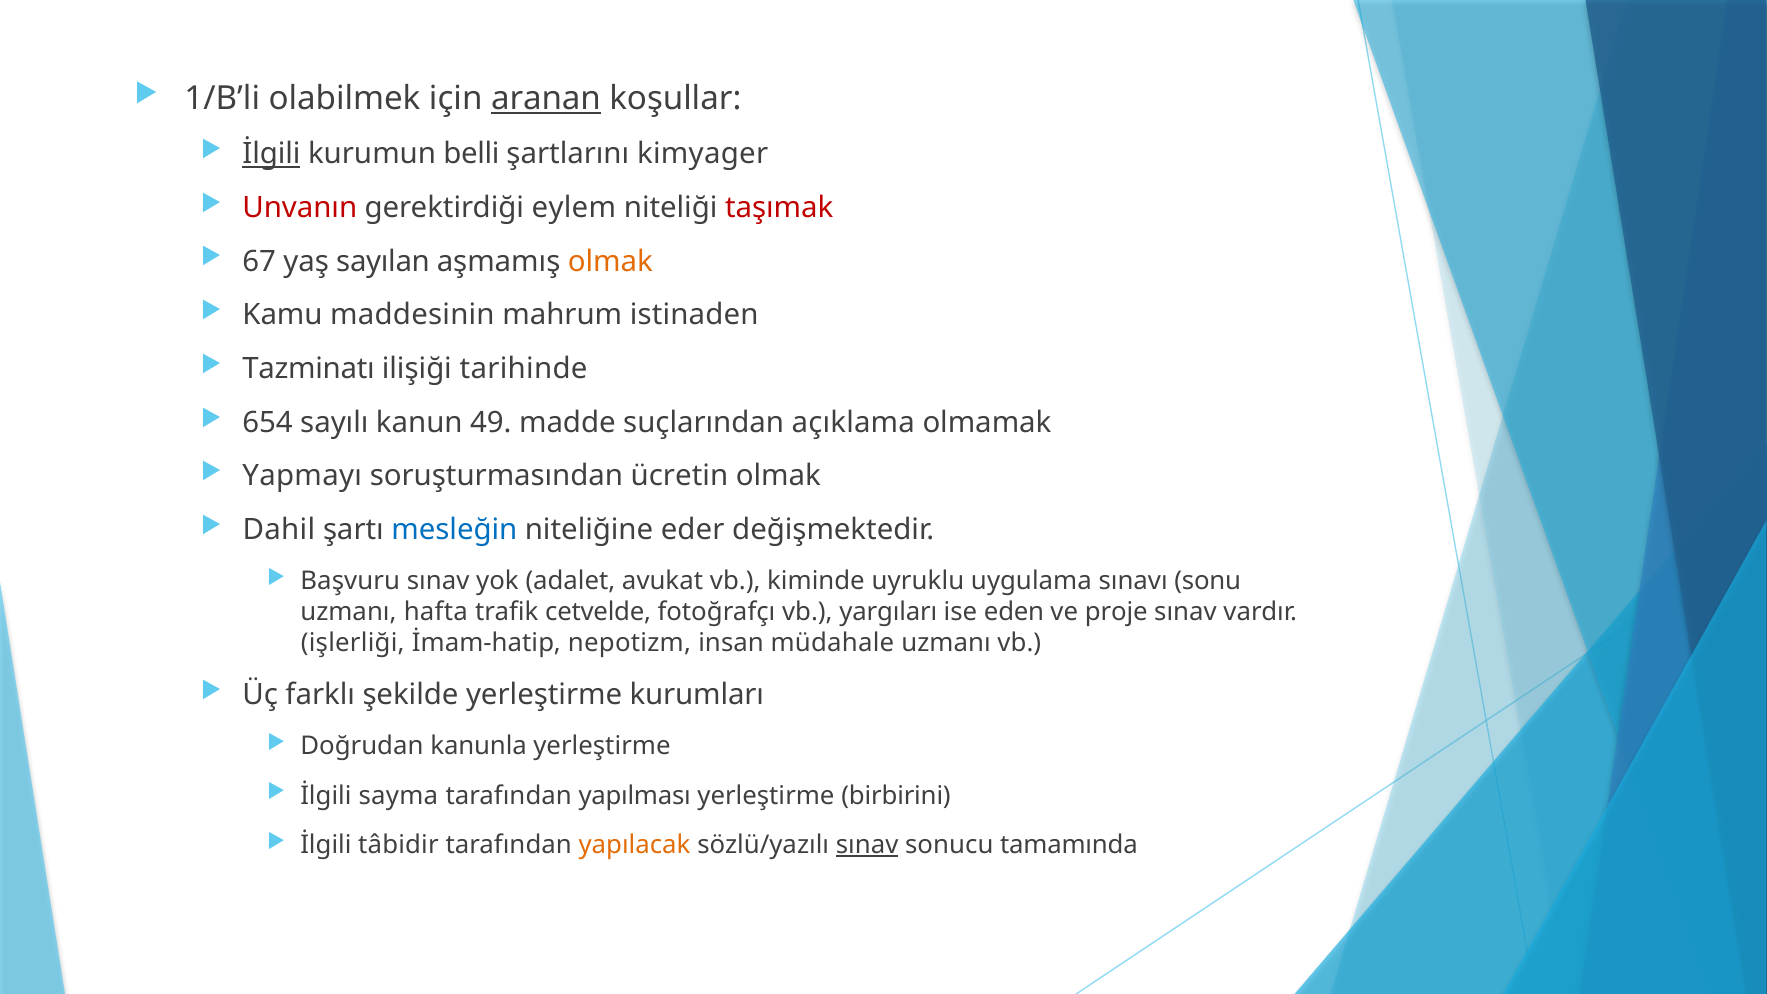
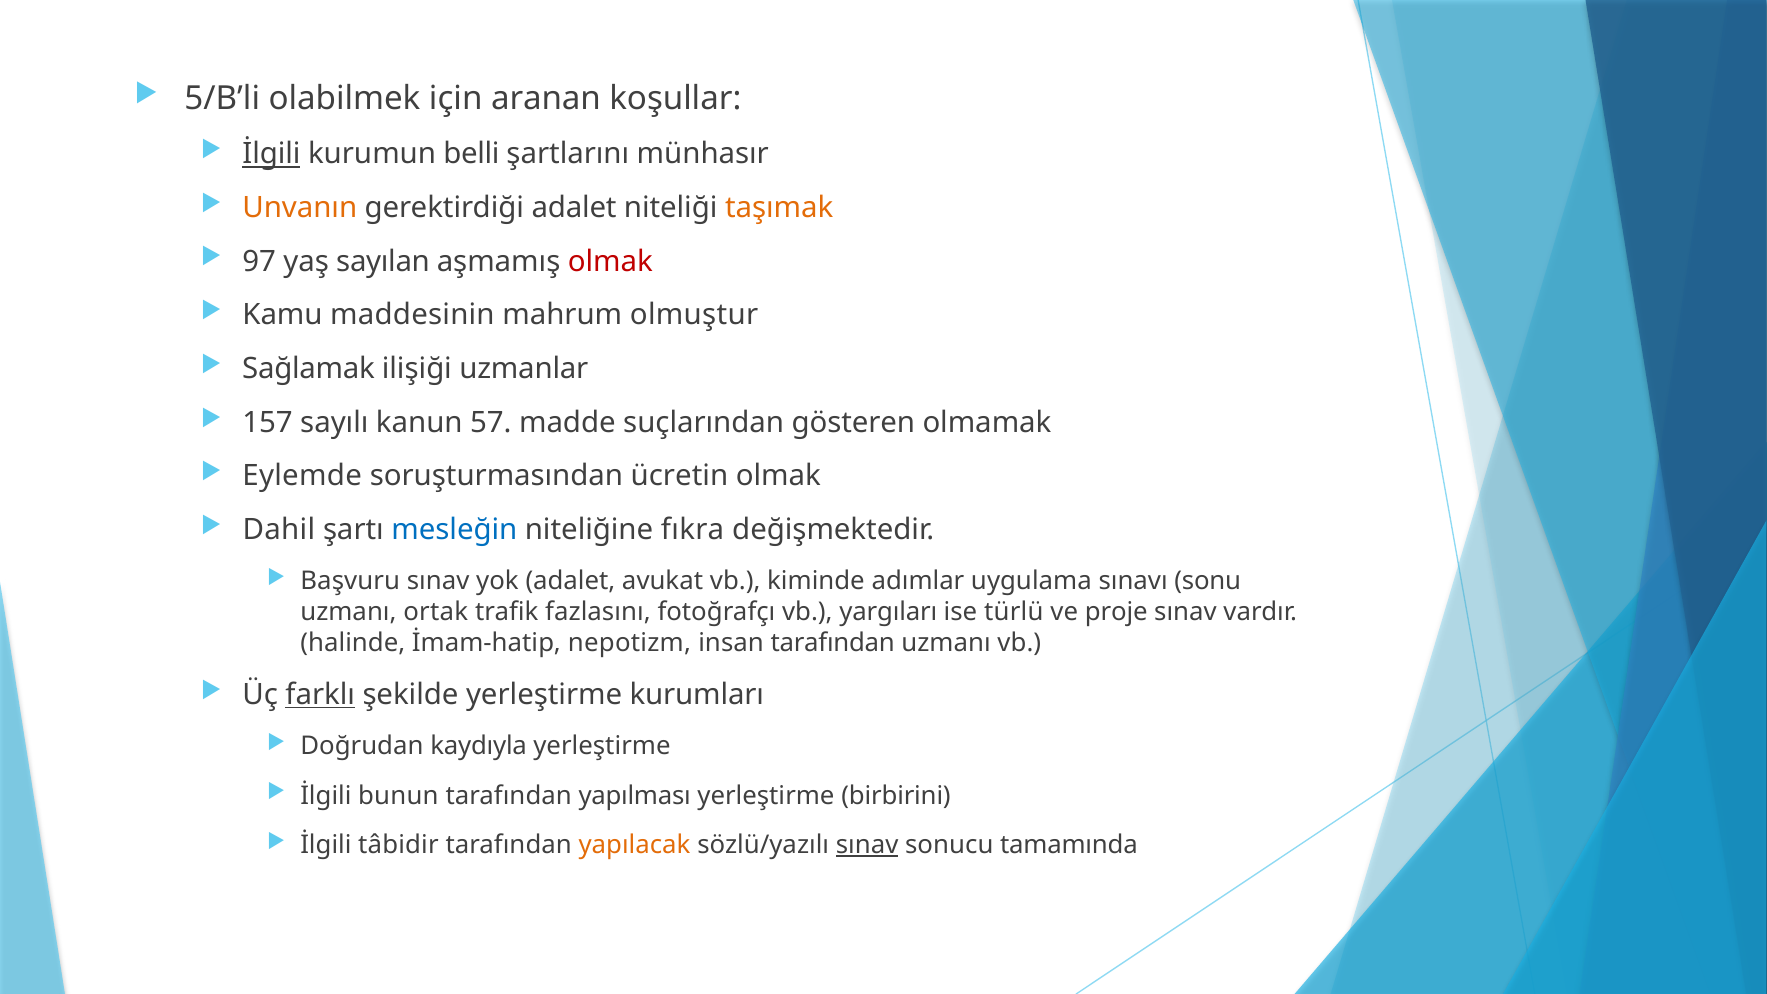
1/B’li: 1/B’li -> 5/B’li (222, 98)
aranan underline: present -> none (546, 98)
kimyager: kimyager -> münhasır (703, 154)
Unvanın colour: red -> orange (300, 208)
gerektirdiği eylem: eylem -> adalet (574, 208)
taşımak colour: red -> orange (779, 208)
67: 67 -> 97 (259, 261)
olmak colour: orange -> red (610, 261)
istinaden: istinaden -> olmuştur (694, 315)
Tazminatı: Tazminatı -> Sağlamak (309, 369)
tarihinde: tarihinde -> uzmanlar (524, 369)
654: 654 -> 157 (268, 422)
49: 49 -> 57 (491, 422)
açıklama: açıklama -> gösteren (853, 422)
Yapmayı: Yapmayı -> Eylemde (302, 476)
eder: eder -> fıkra (693, 530)
uyruklu: uyruklu -> adımlar (918, 581)
hafta: hafta -> ortak (436, 612)
cetvelde: cetvelde -> fazlasını (598, 612)
eden: eden -> türlü (1014, 612)
işlerliği: işlerliği -> halinde (353, 643)
insan müdahale: müdahale -> tarafından (833, 643)
farklı underline: none -> present (320, 695)
kanunla: kanunla -> kaydıyla (479, 746)
sayma: sayma -> bunun (398, 796)
